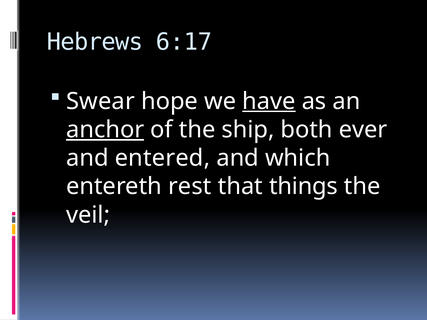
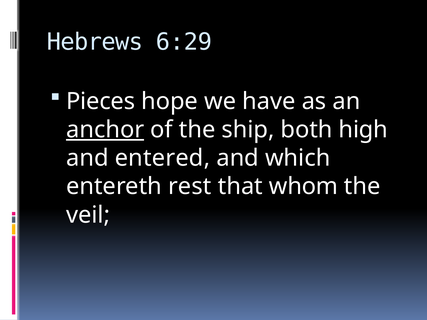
6:17: 6:17 -> 6:29 (184, 42)
Swear: Swear -> Pieces (101, 101)
have underline: present -> none (269, 101)
ever: ever -> high (363, 130)
things: things -> whom (304, 187)
